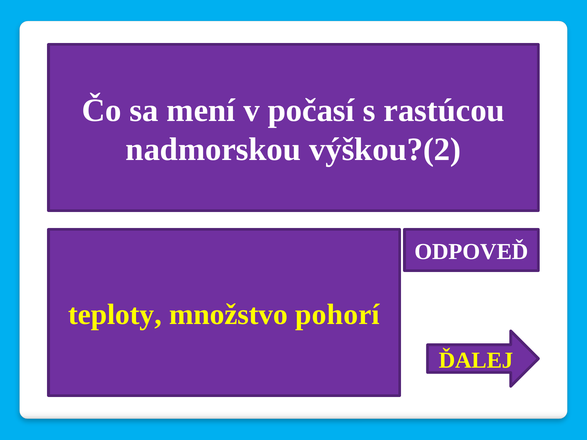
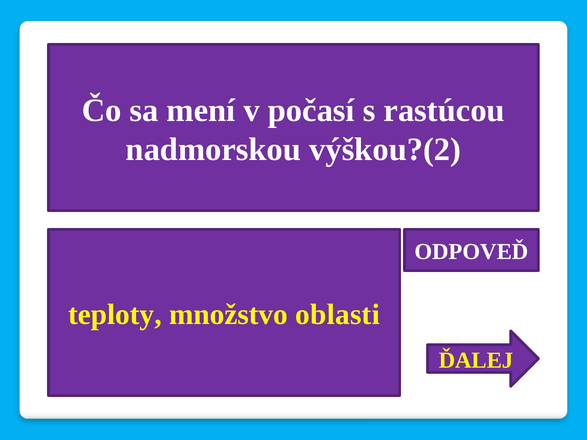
pohorí: pohorí -> oblasti (338, 315)
